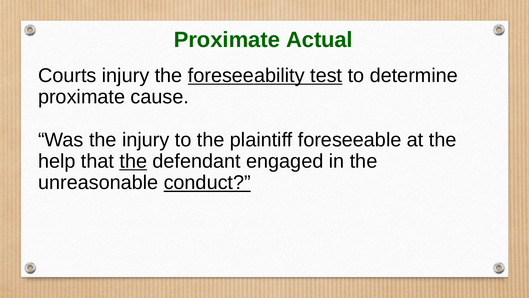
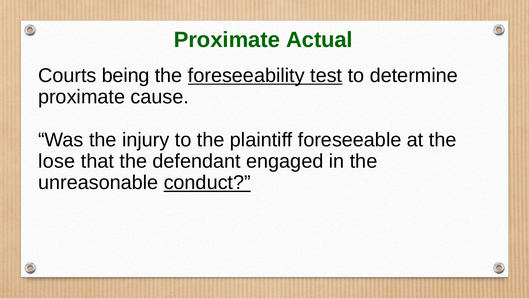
Courts injury: injury -> being (126, 75)
help: help -> lose (57, 161)
the underline: present -> none (133, 161)
